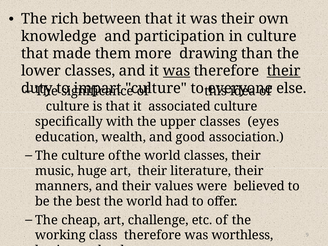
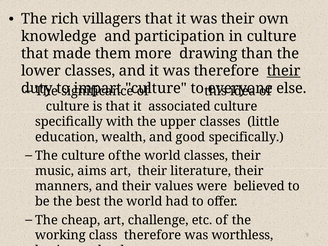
between: between -> villagers (112, 19)
was underline: present -> none (177, 71)
eyes: eyes -> little (263, 122)
good association: association -> specifically (246, 137)
huge: huge -> aims (92, 171)
